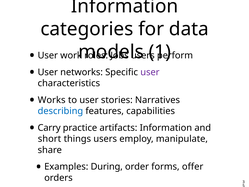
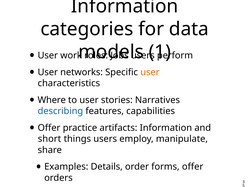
user colour: purple -> orange (150, 72)
Works: Works -> Where (52, 100)
Carry: Carry -> Offer (49, 128)
During: During -> Details (107, 167)
